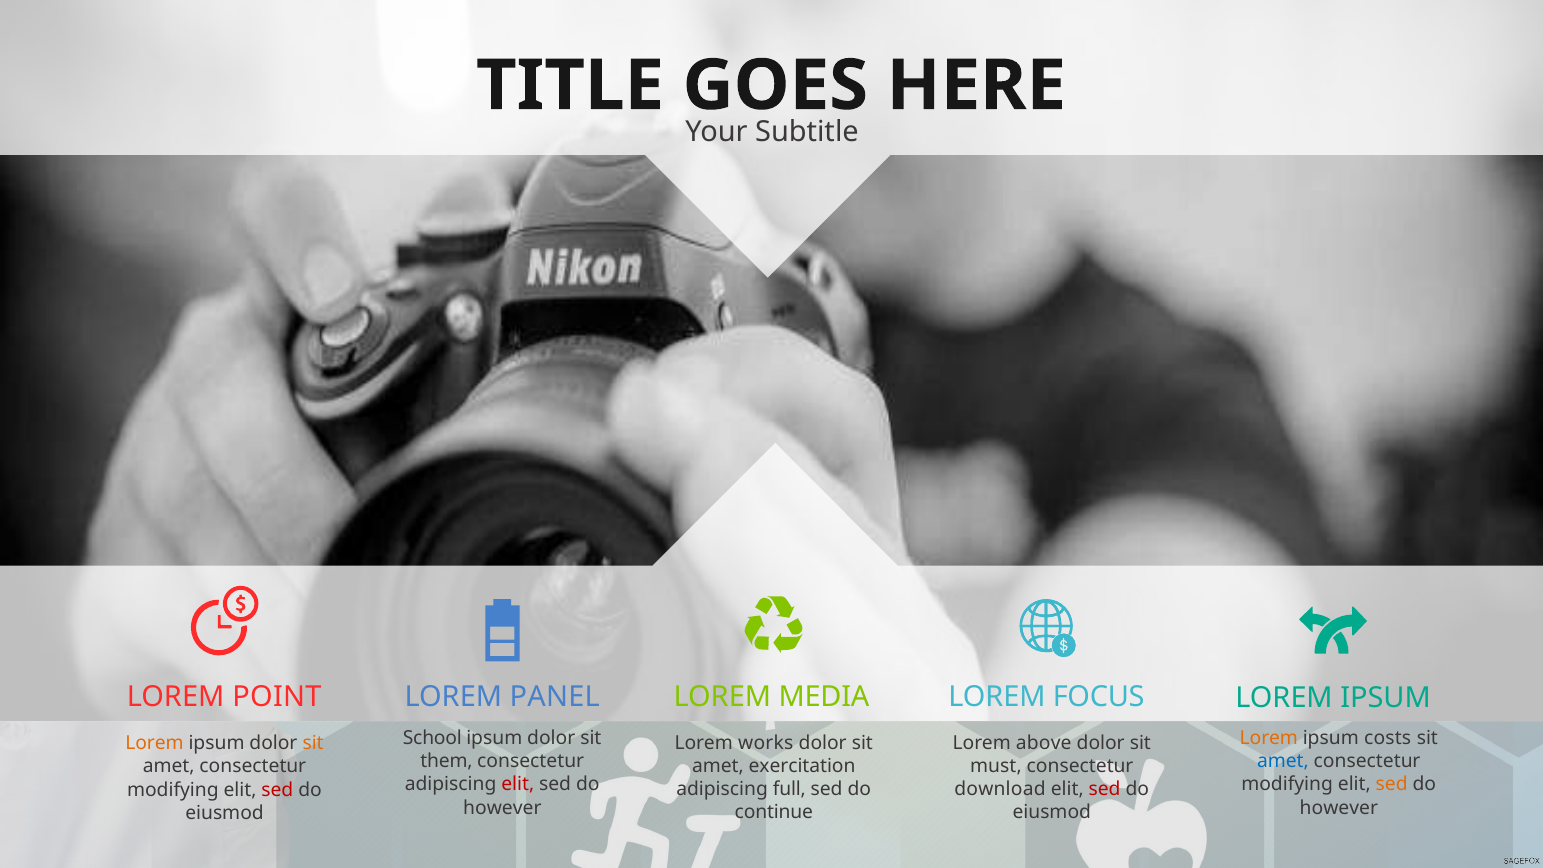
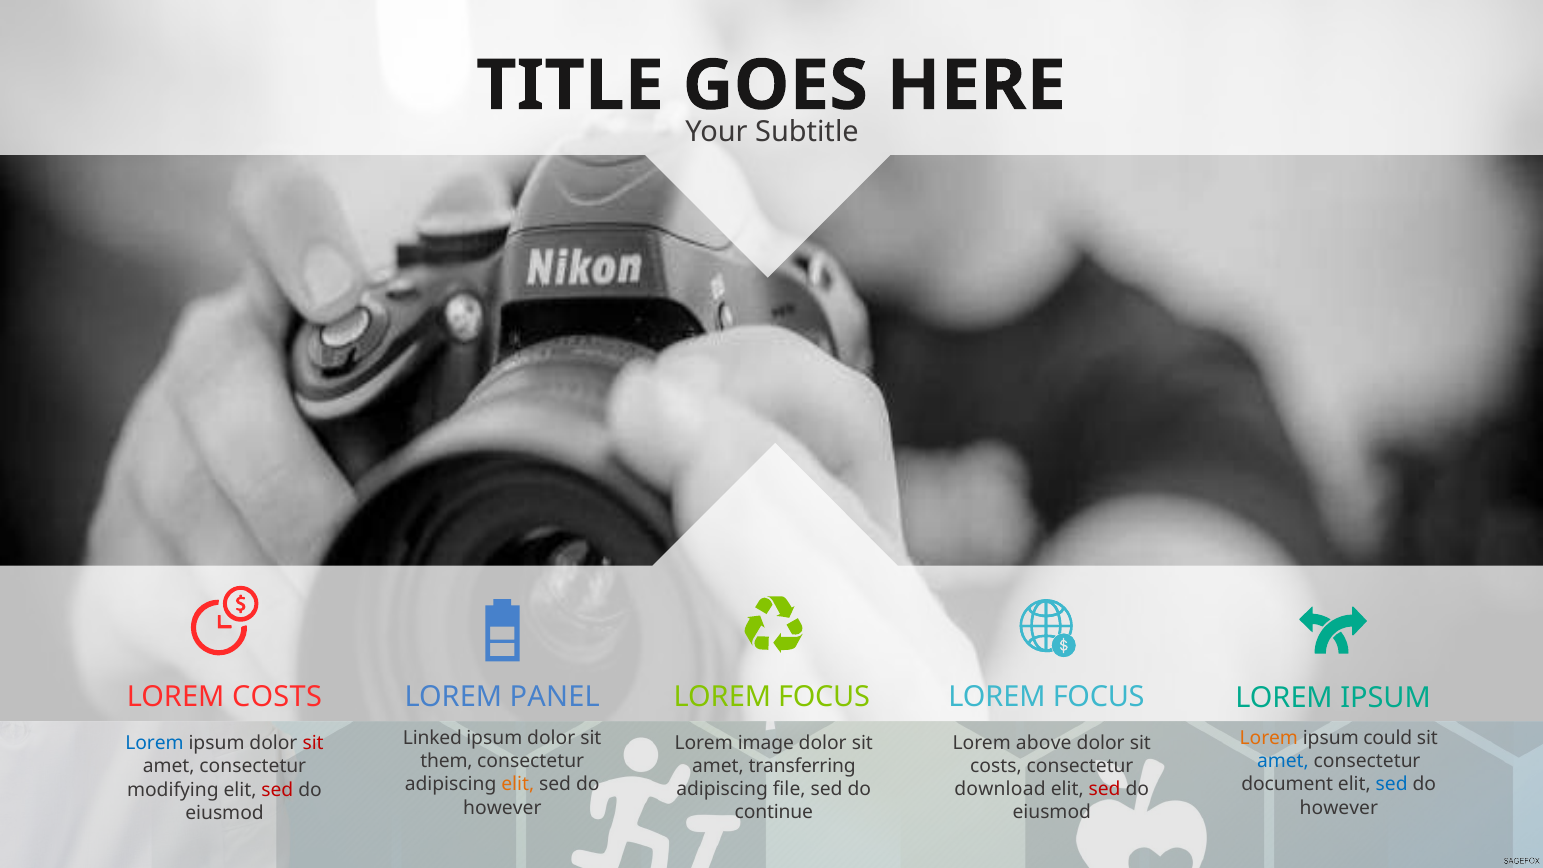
LOREM POINT: POINT -> COSTS (277, 697)
MEDIA: MEDIA -> FOCUS (824, 697)
School: School -> Linked (432, 738)
costs: costs -> could (1388, 738)
works: works -> image (766, 743)
Lorem colour: orange -> blue (155, 743)
sit colour: orange -> red (313, 743)
exercitation: exercitation -> transferring (802, 766)
must: must -> costs (996, 766)
elit colour: red -> orange (518, 785)
modifying: modifying -> document (1287, 785)
sed colour: orange -> blue (1392, 785)
full: full -> file (789, 789)
